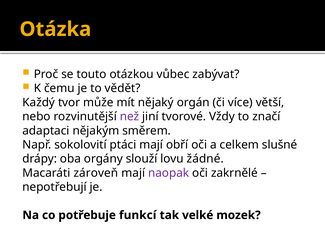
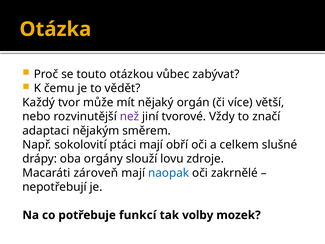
žádné: žádné -> zdroje (205, 159)
naopak colour: purple -> blue (169, 173)
velké: velké -> volby (198, 215)
